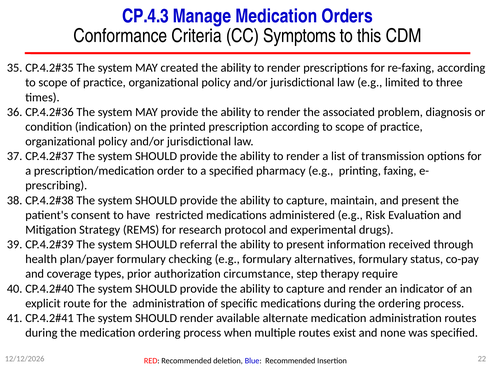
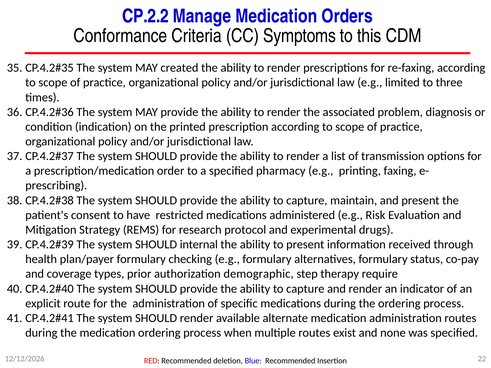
CP.4.3: CP.4.3 -> CP.2.2 (146, 16)
referral: referral -> internal (199, 245)
circumstance: circumstance -> demographic (259, 274)
